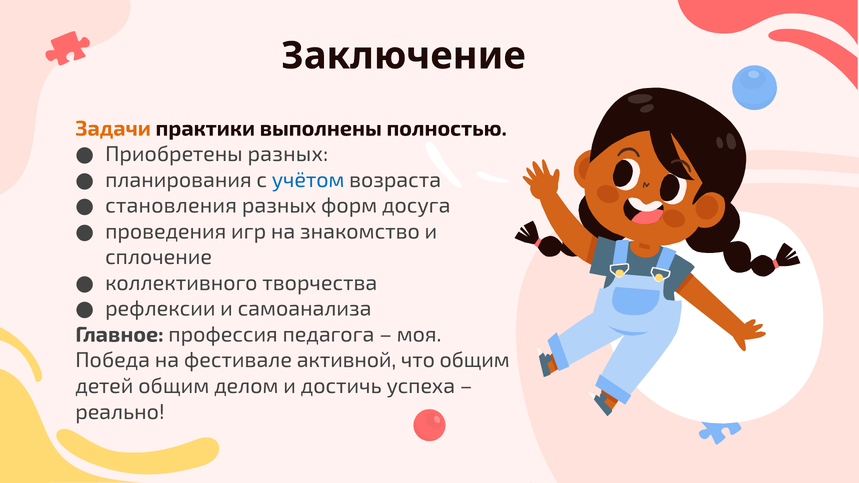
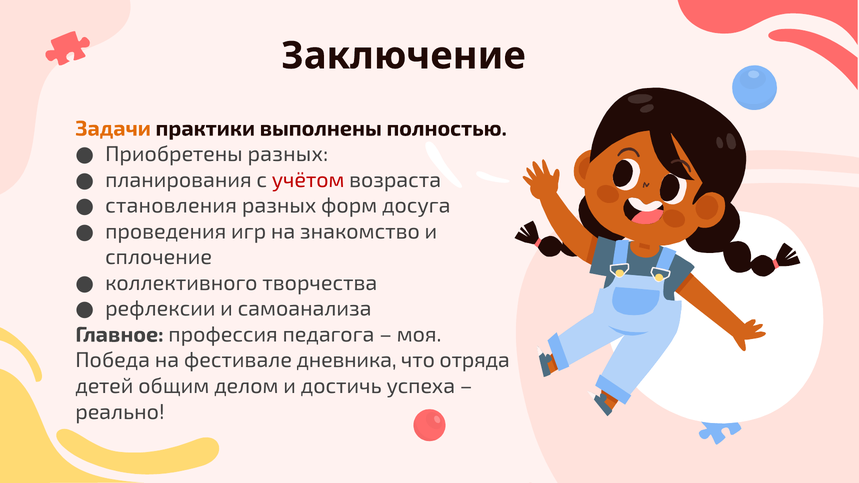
учётом colour: blue -> red (308, 180)
активной: активной -> дневника (347, 361)
что общим: общим -> отряда (475, 361)
